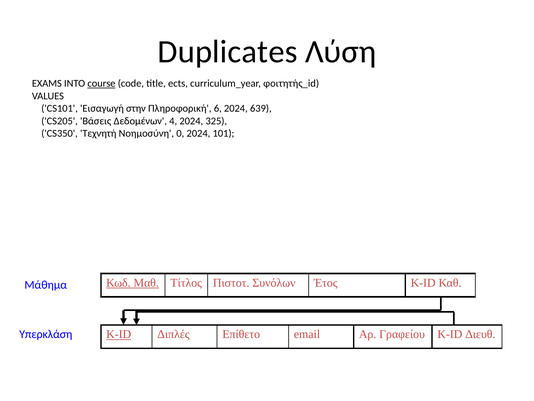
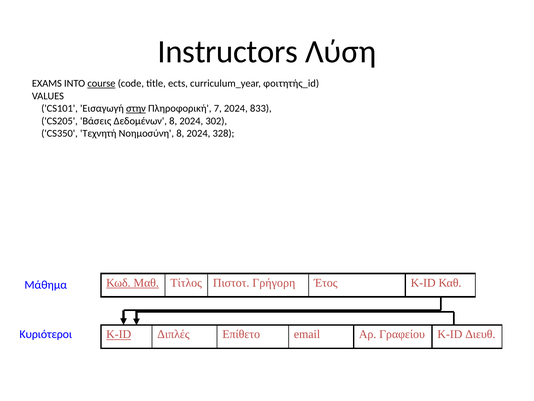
Duplicates: Duplicates -> Instructors (228, 52)
στην underline: none -> present (136, 108)
6: 6 -> 7 (218, 108)
639: 639 -> 833 (261, 108)
Δεδομένων 4: 4 -> 8 (173, 121)
325: 325 -> 302 (216, 121)
Νοημοσύνη 0: 0 -> 8 (180, 133)
101: 101 -> 328 (223, 133)
Συνόλων: Συνόλων -> Γρήγορη (274, 282)
Υπερκλάση: Υπερκλάση -> Κυριότεροι (46, 334)
